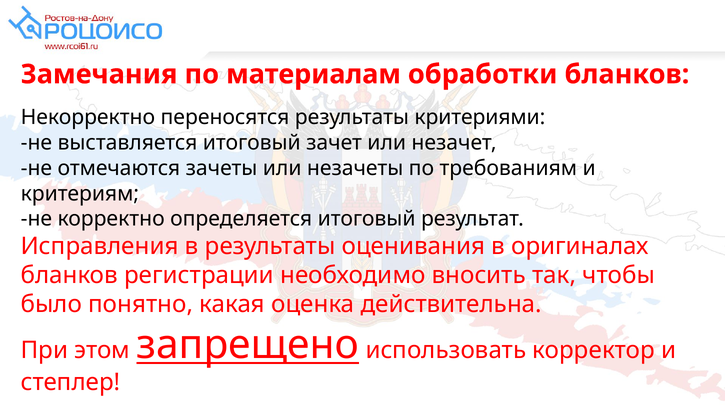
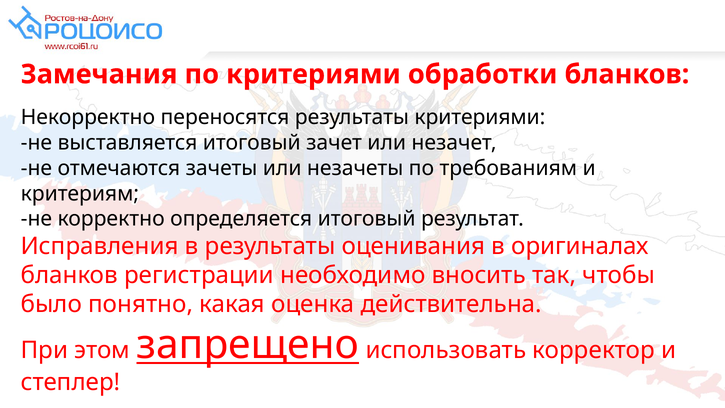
по материалам: материалам -> критериями (313, 74)
